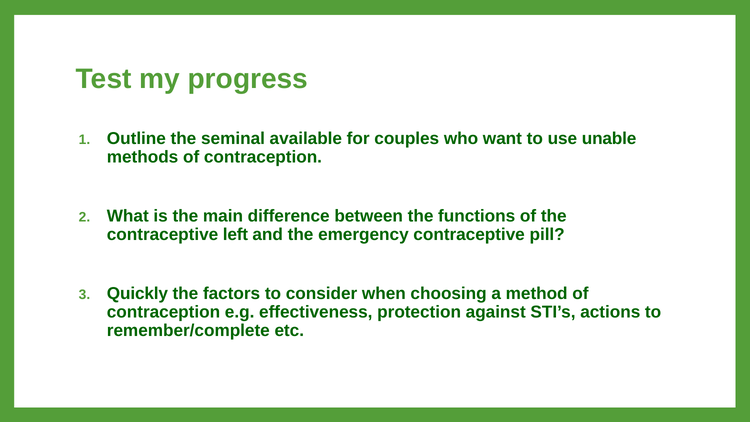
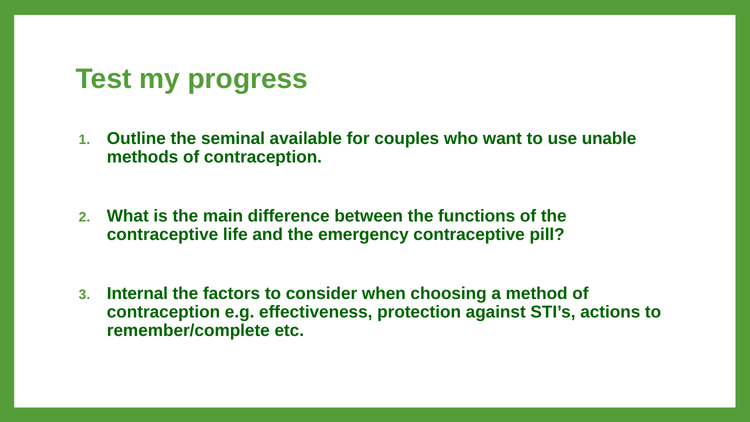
left: left -> life (235, 235)
Quickly: Quickly -> Internal (137, 294)
